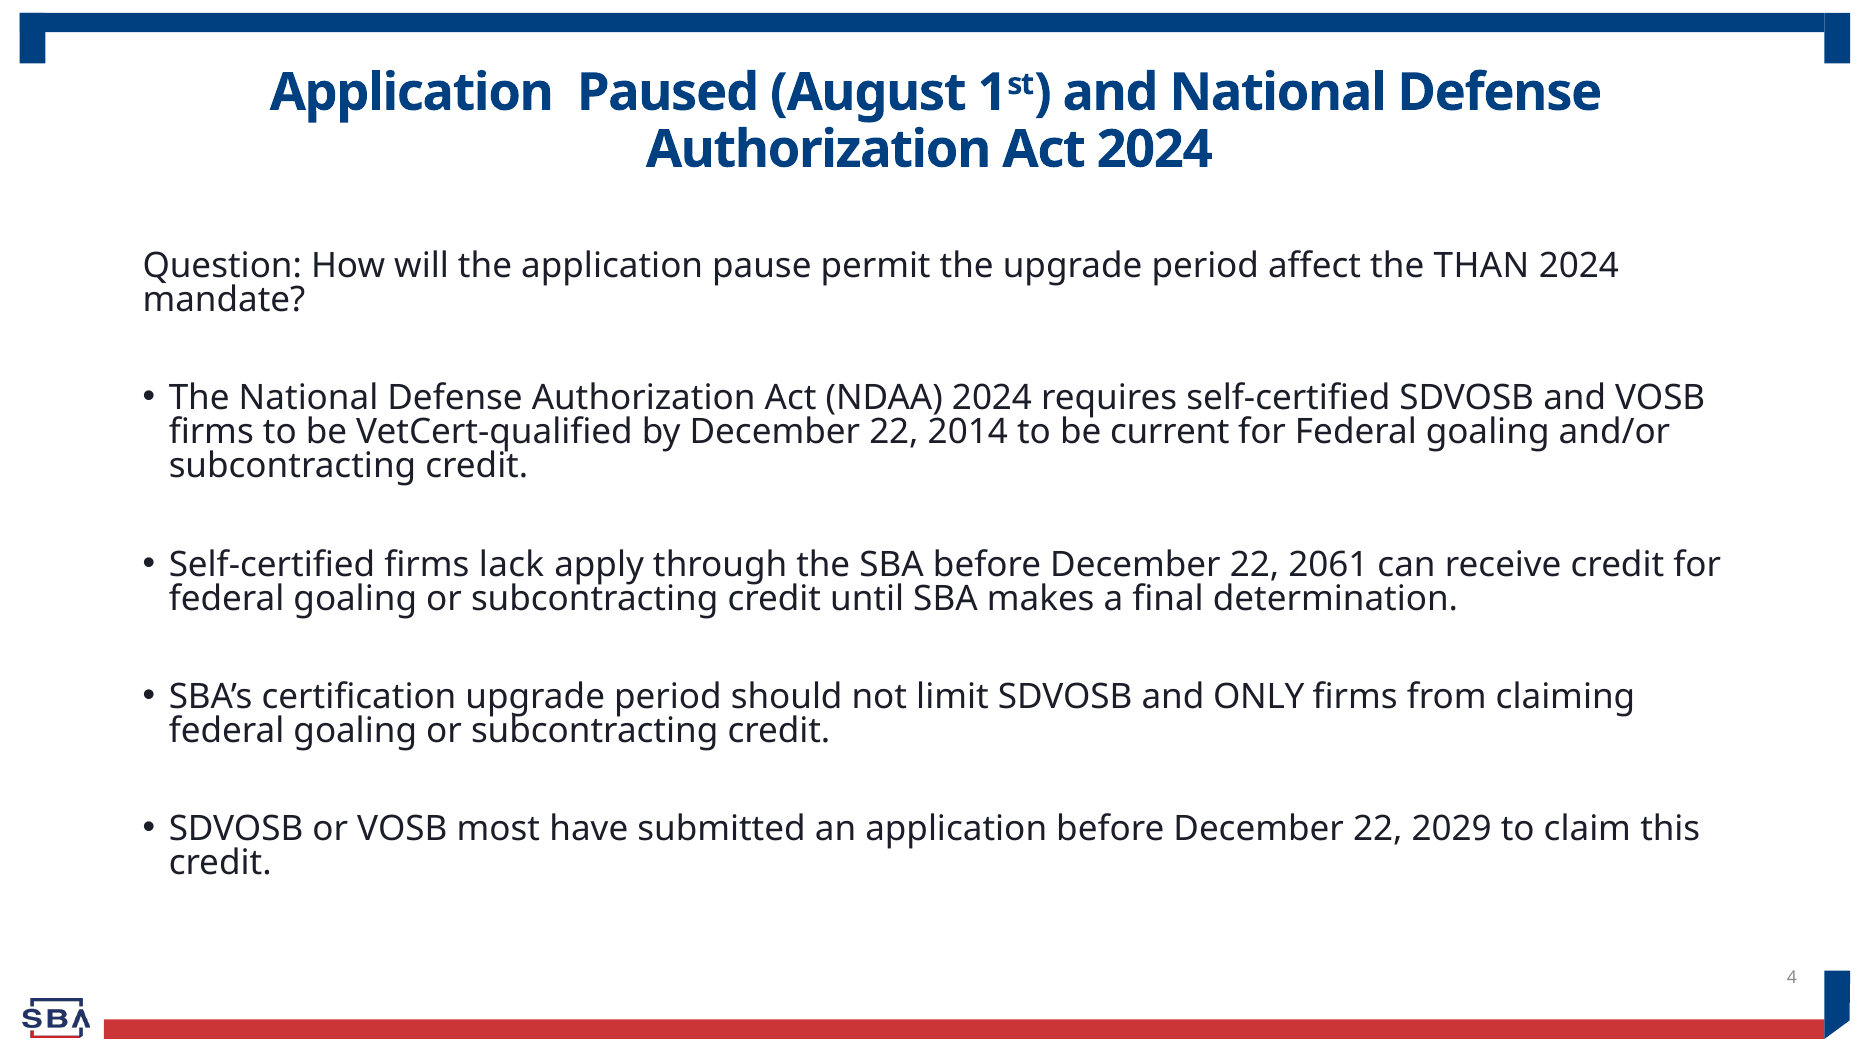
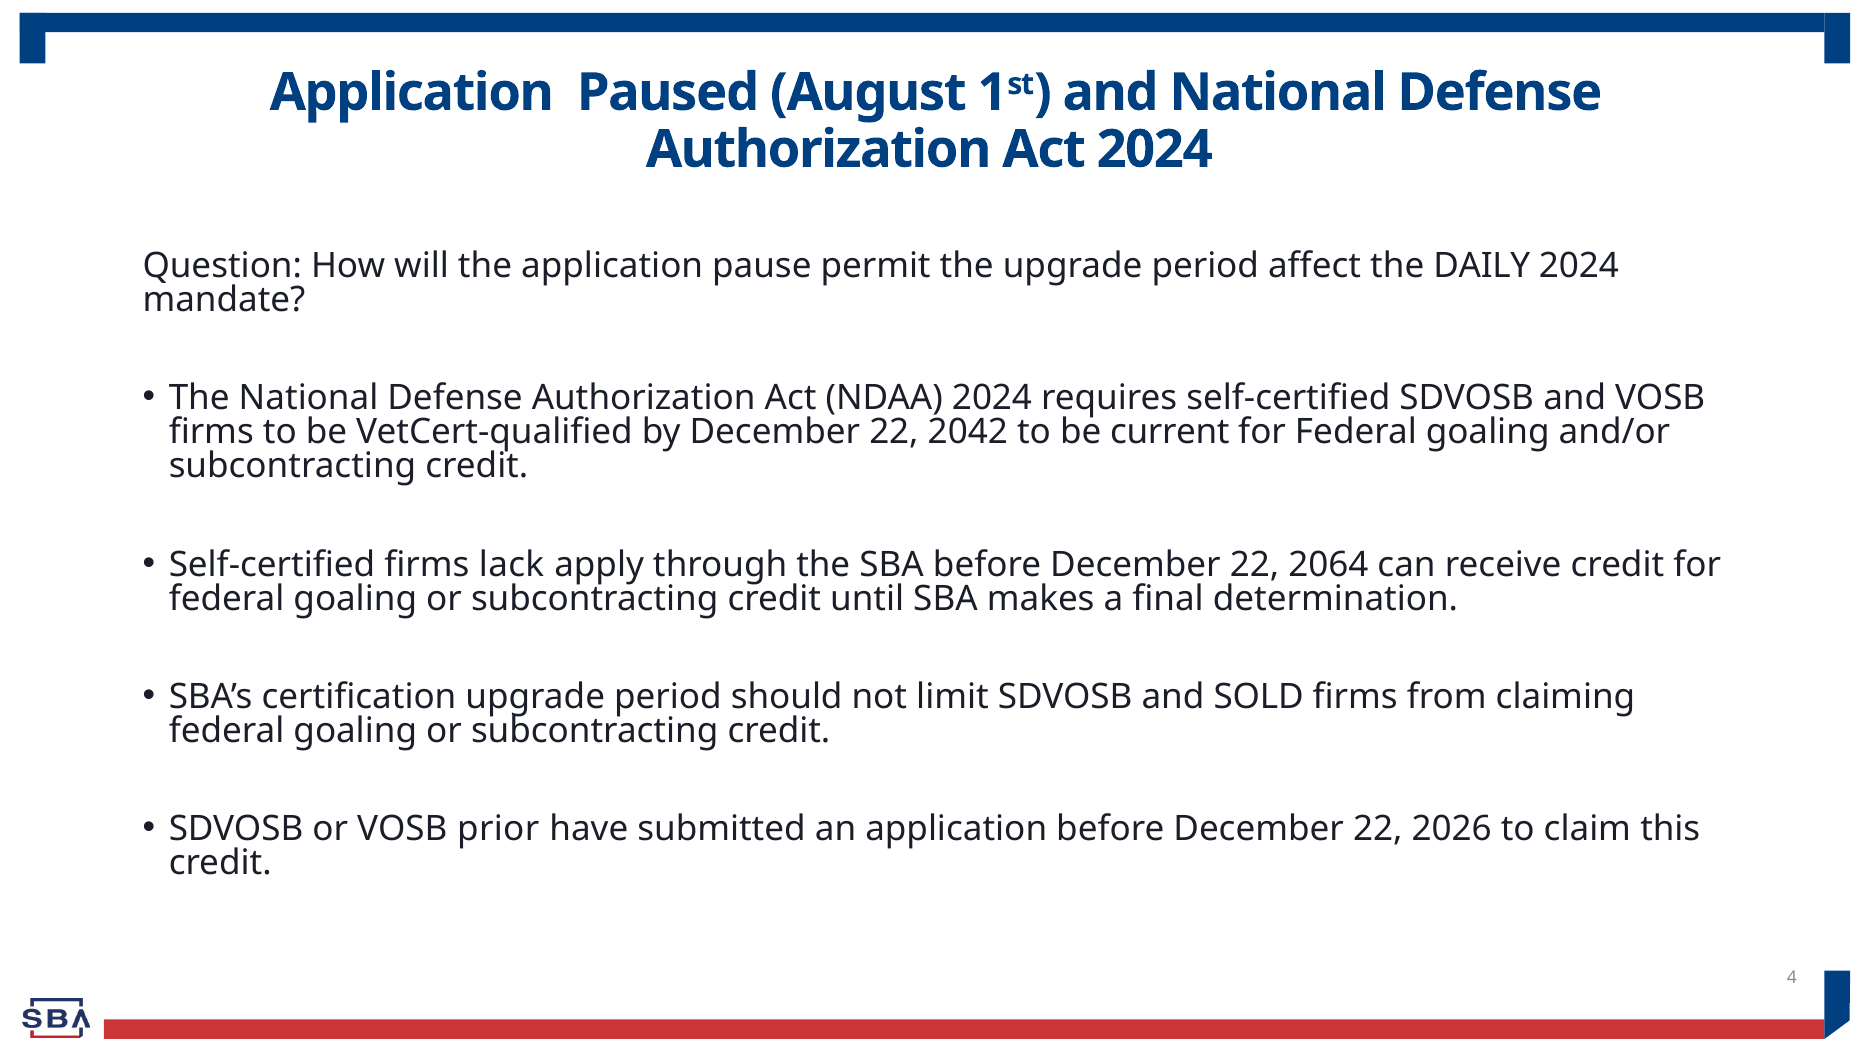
THAN: THAN -> DAILY (1482, 266)
2014: 2014 -> 2042 (968, 432)
2061: 2061 -> 2064 (1328, 564)
ONLY: ONLY -> SOLD (1259, 697)
most: most -> prior (498, 829)
2029: 2029 -> 2026 (1452, 829)
